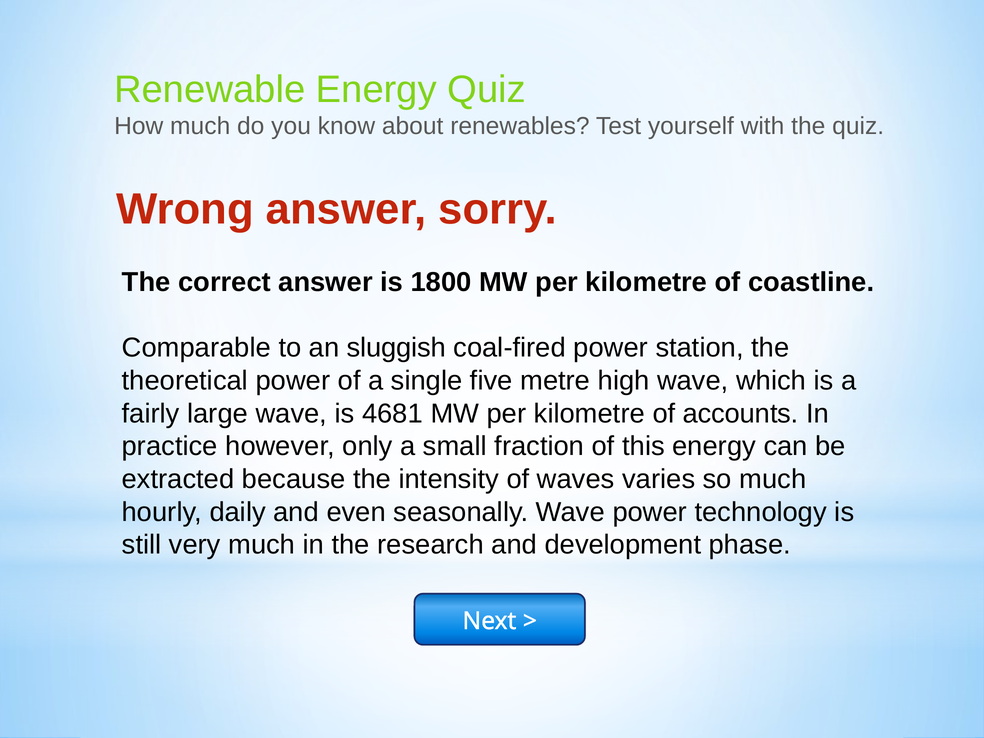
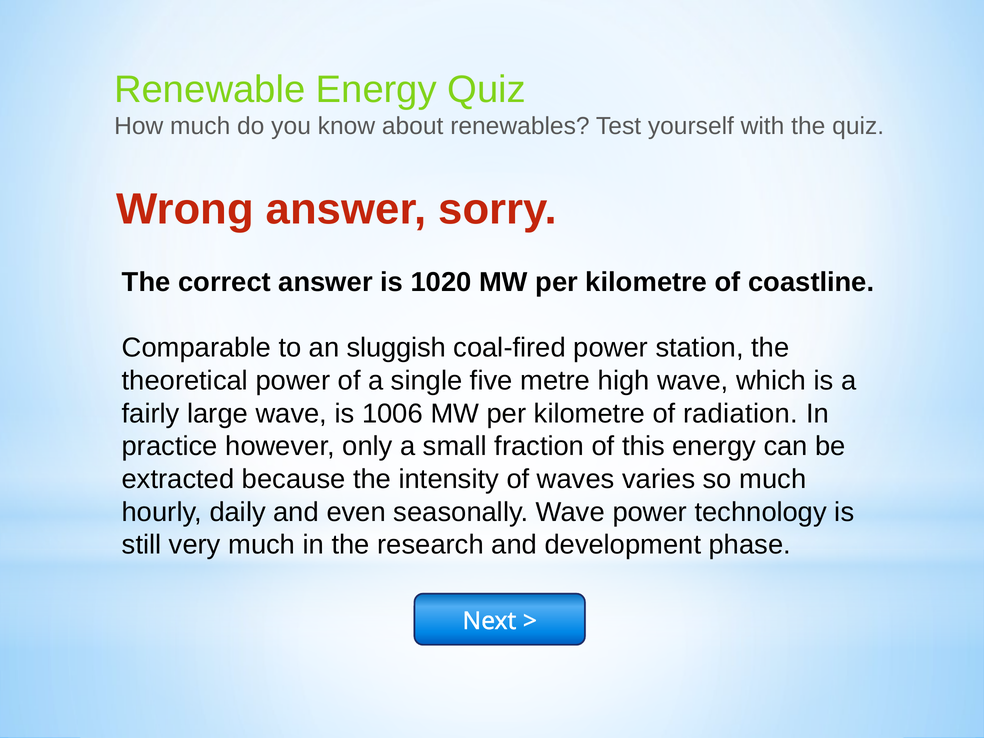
1800: 1800 -> 1020 (441, 282)
4681: 4681 -> 1006 (392, 414)
accounts: accounts -> radiation (740, 414)
